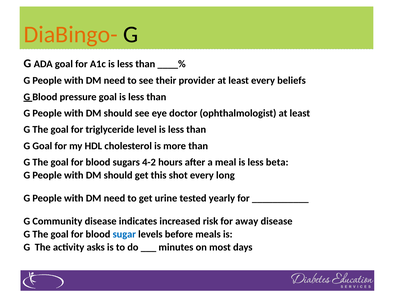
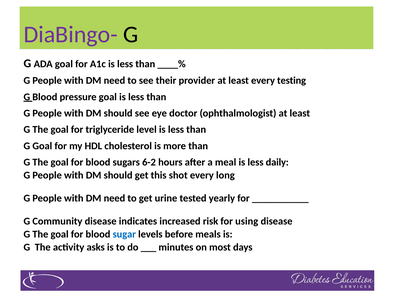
DiaBingo- colour: orange -> purple (71, 34)
beliefs: beliefs -> testing (292, 81)
4-2: 4-2 -> 6-2 (149, 163)
beta: beta -> daily (277, 163)
away: away -> using (247, 222)
